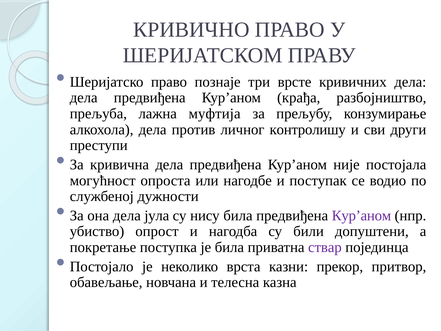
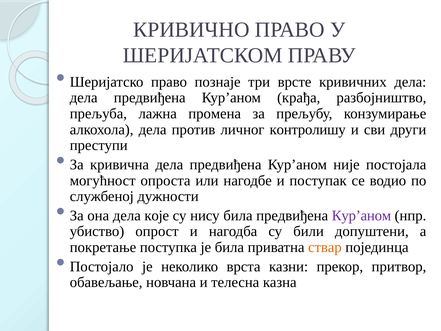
муфтија: муфтија -> промена (215, 114)
јула: јула -> које (157, 215)
ствар colour: purple -> orange (325, 247)
